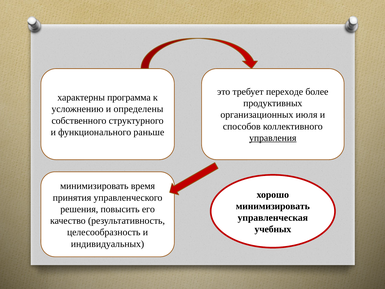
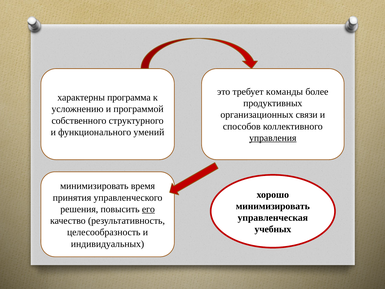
переходе: переходе -> команды (284, 92)
определены: определены -> программой (139, 109)
июля: июля -> связи (307, 115)
раньше: раньше -> умений (149, 132)
его underline: none -> present (148, 209)
